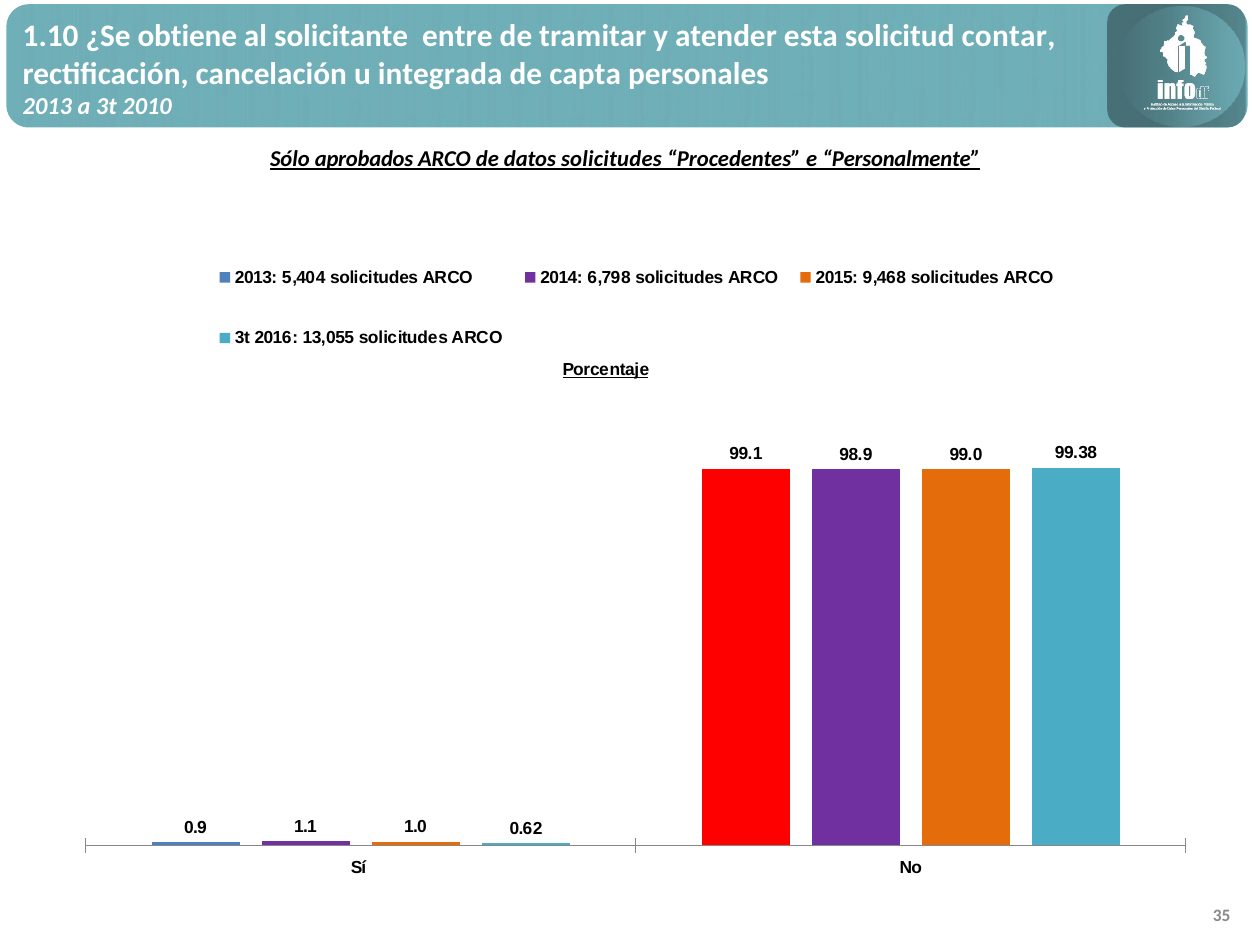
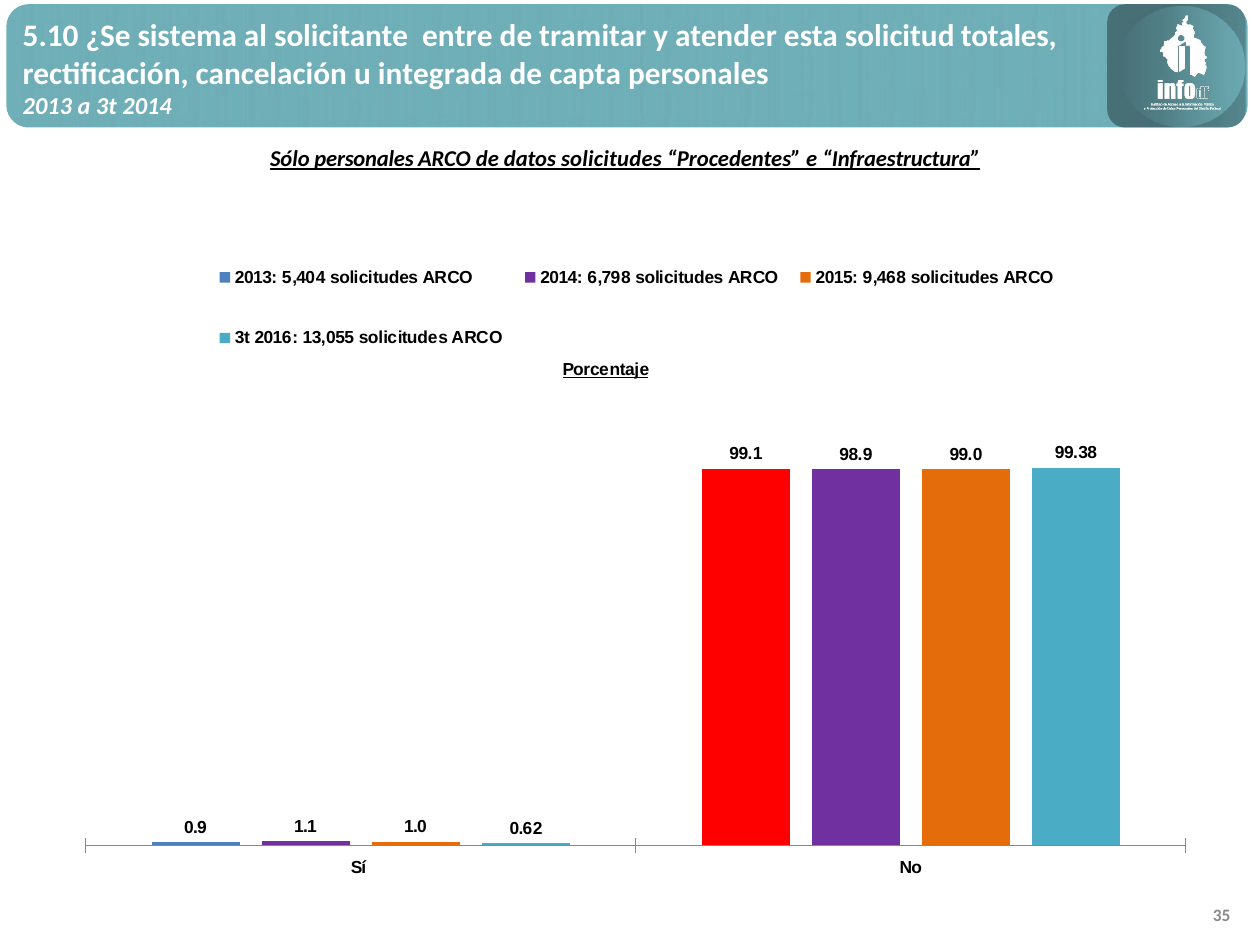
1.10: 1.10 -> 5.10 (51, 36)
obtiene: obtiene -> sistema (187, 36)
contar: contar -> totales (1009, 36)
3t 2010: 2010 -> 2014 (147, 107)
Sólo aprobados: aprobados -> personales (364, 159)
Personalmente: Personalmente -> Infraestructura (901, 159)
